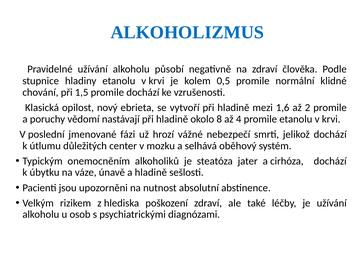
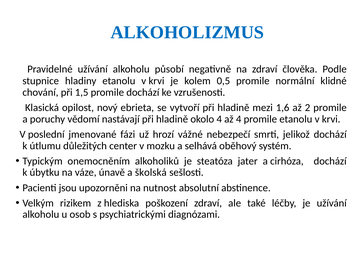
okolo 8: 8 -> 4 (219, 119)
a hladině: hladině -> školská (151, 172)
